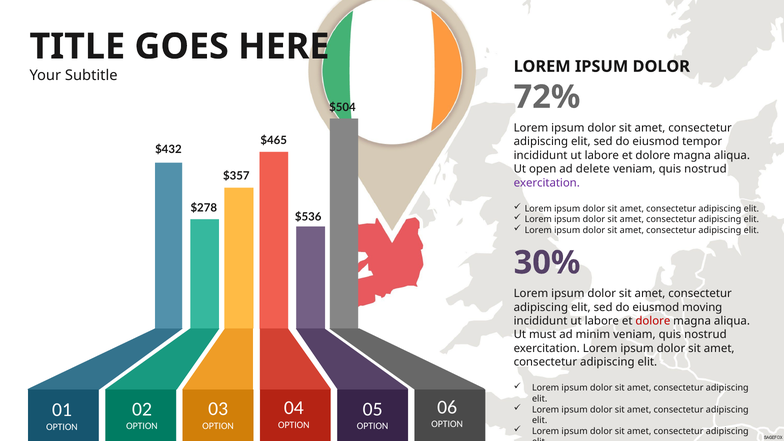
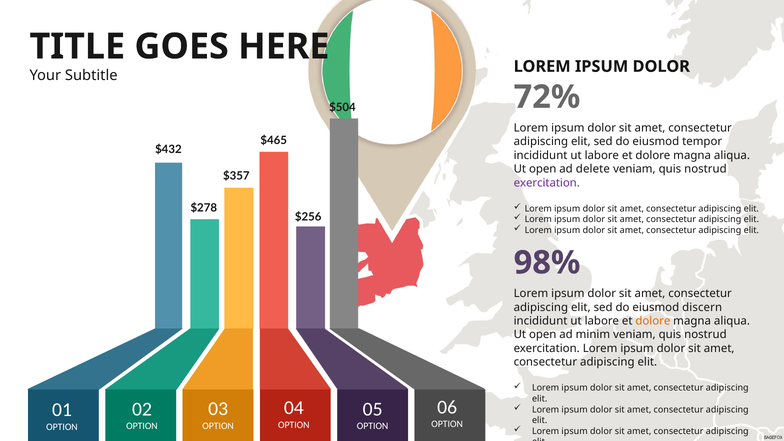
$536: $536 -> $256 (308, 217)
30%: 30% -> 98% (547, 263)
moving: moving -> discern (702, 307)
dolore colour: red -> orange (653, 321)
must: must -> open (543, 335)
